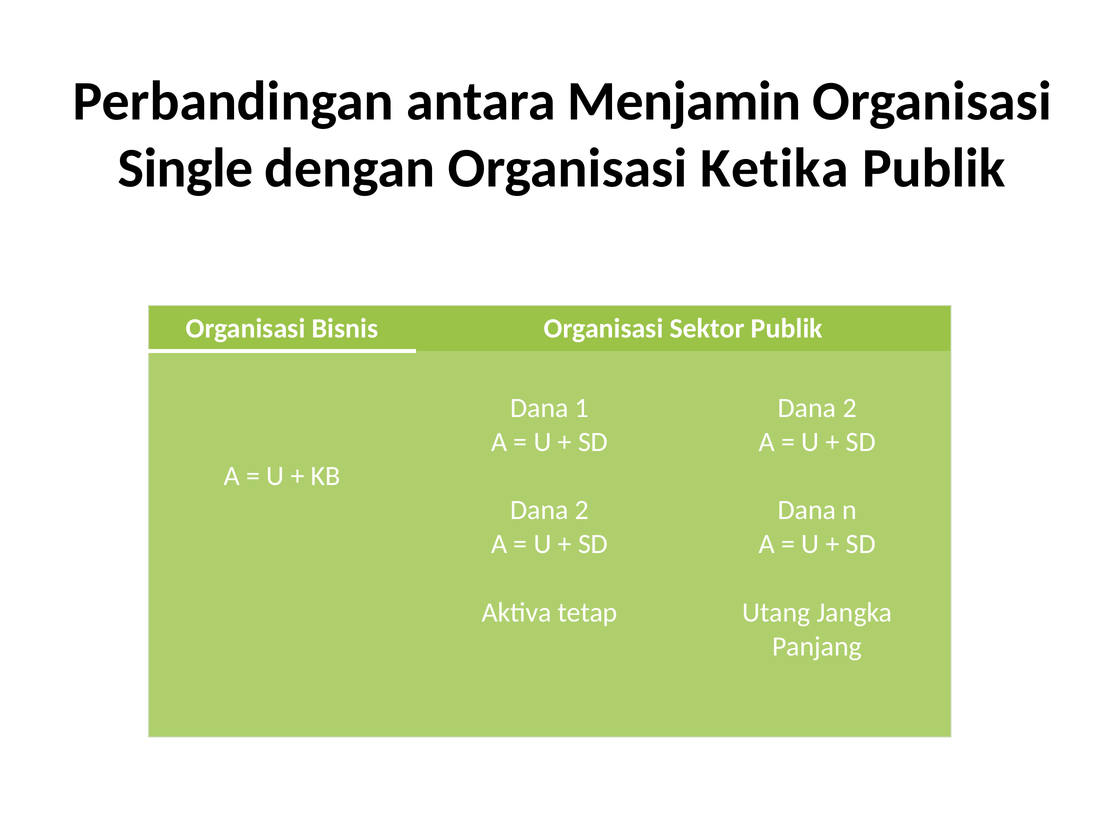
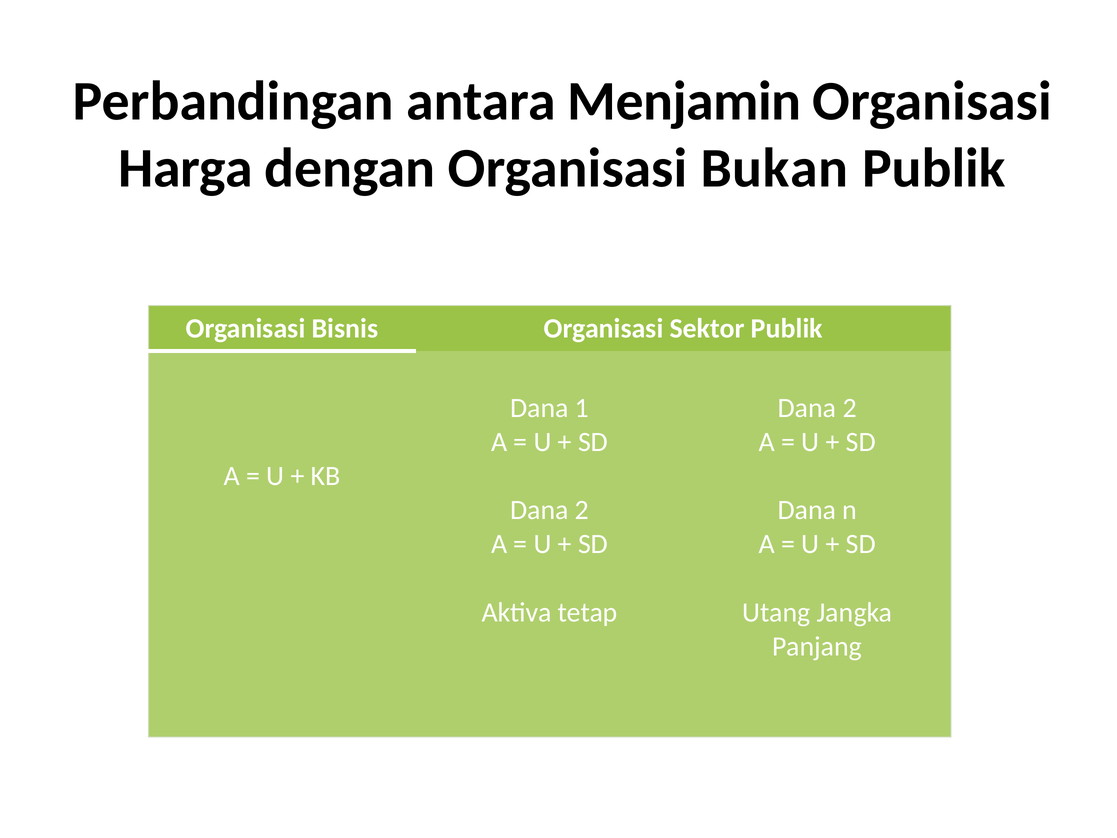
Single: Single -> Harga (186, 168)
Ketika: Ketika -> Bukan (774, 168)
